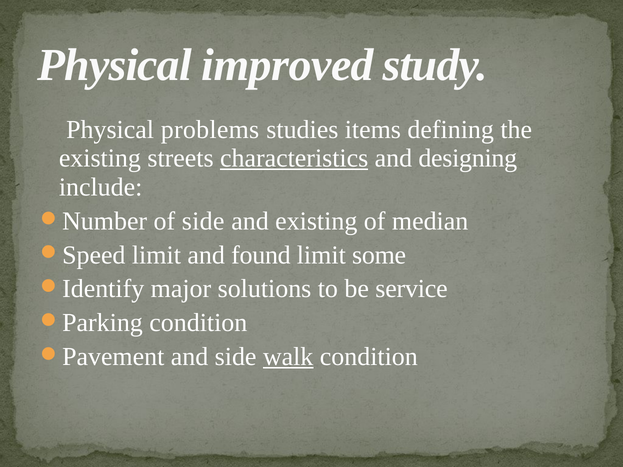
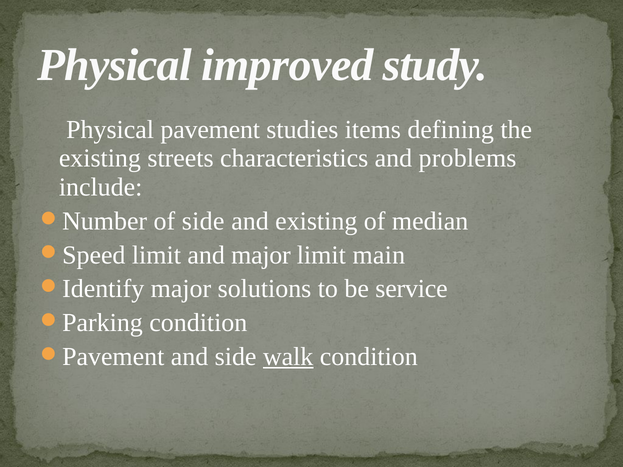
problems: problems -> pavement (210, 130)
characteristics underline: present -> none (294, 158)
designing: designing -> problems (468, 158)
and found: found -> major (261, 255)
some: some -> main (379, 255)
